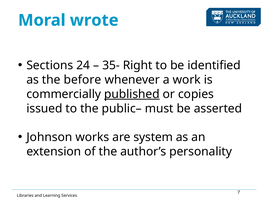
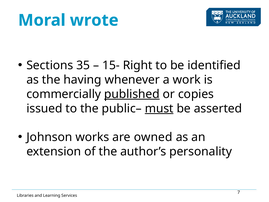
24: 24 -> 35 (83, 65)
35-: 35- -> 15- (111, 65)
before: before -> having (83, 80)
must underline: none -> present (159, 108)
system: system -> owned (153, 137)
